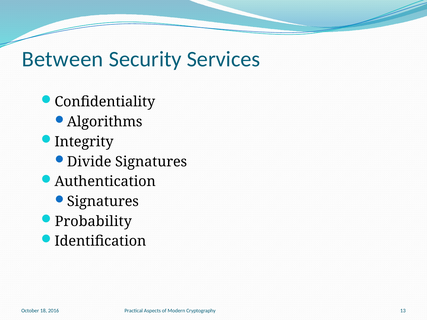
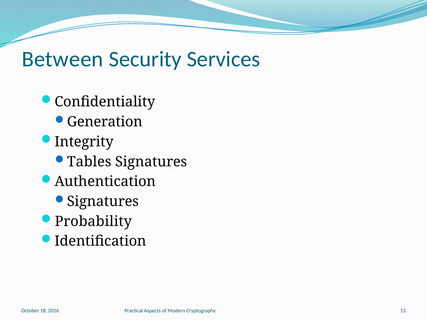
Algorithms: Algorithms -> Generation (105, 122)
Divide: Divide -> Tables (89, 162)
